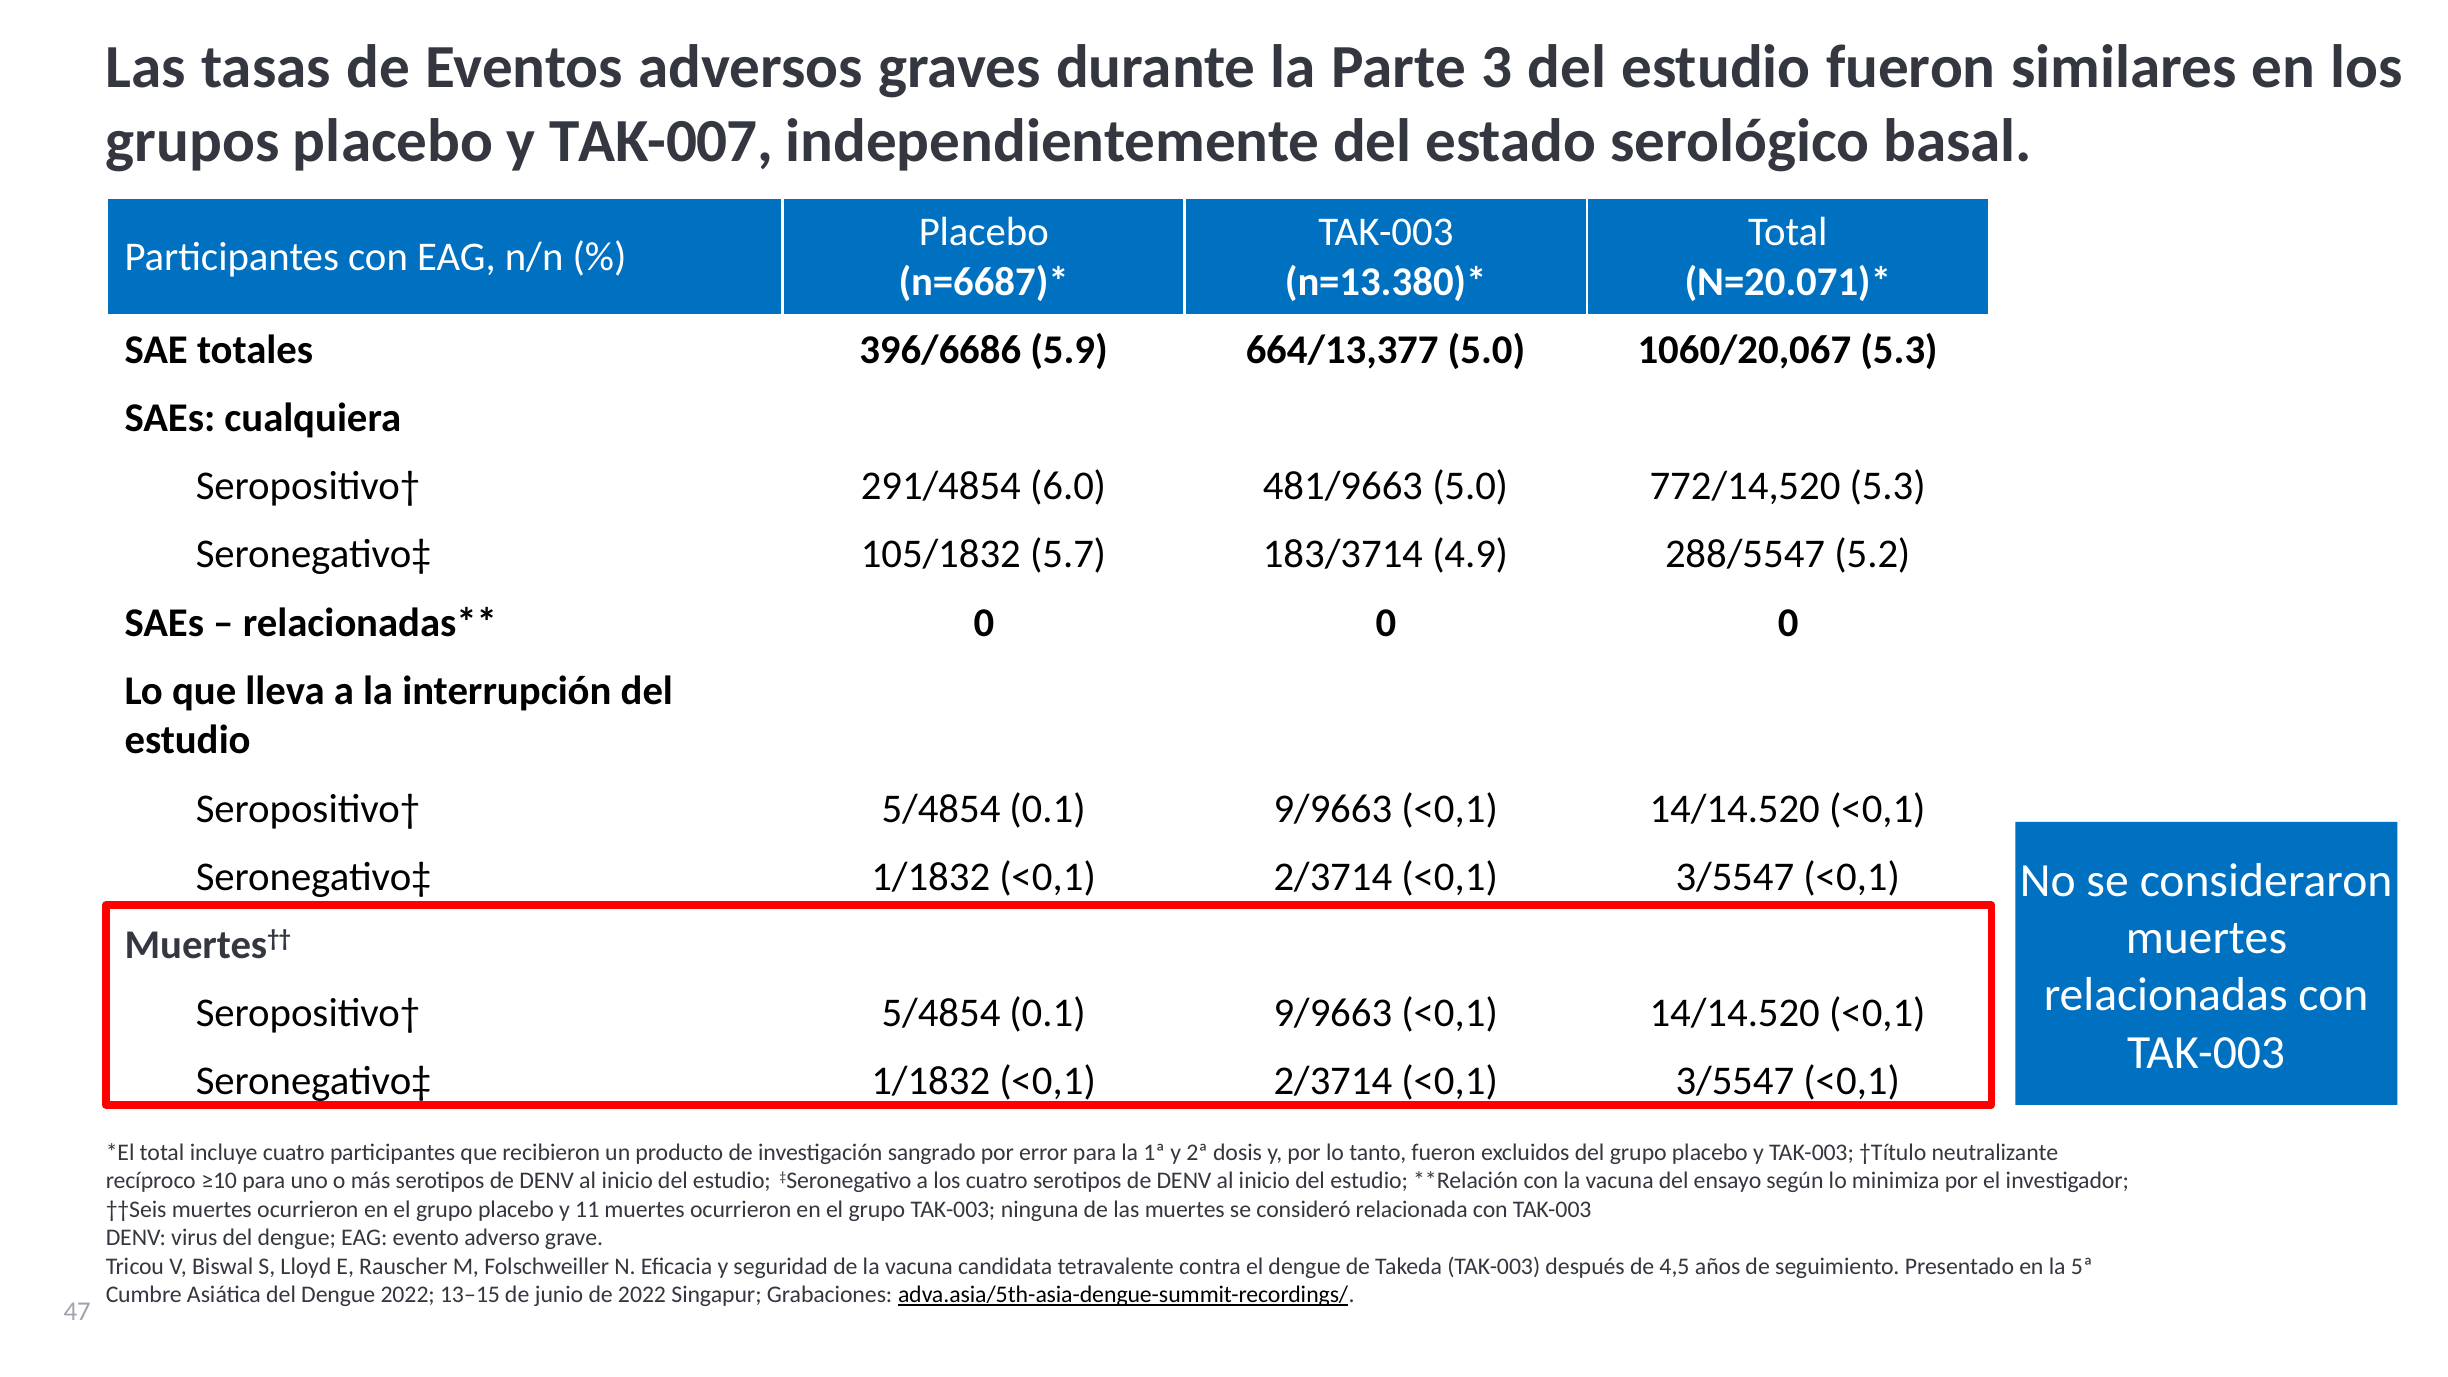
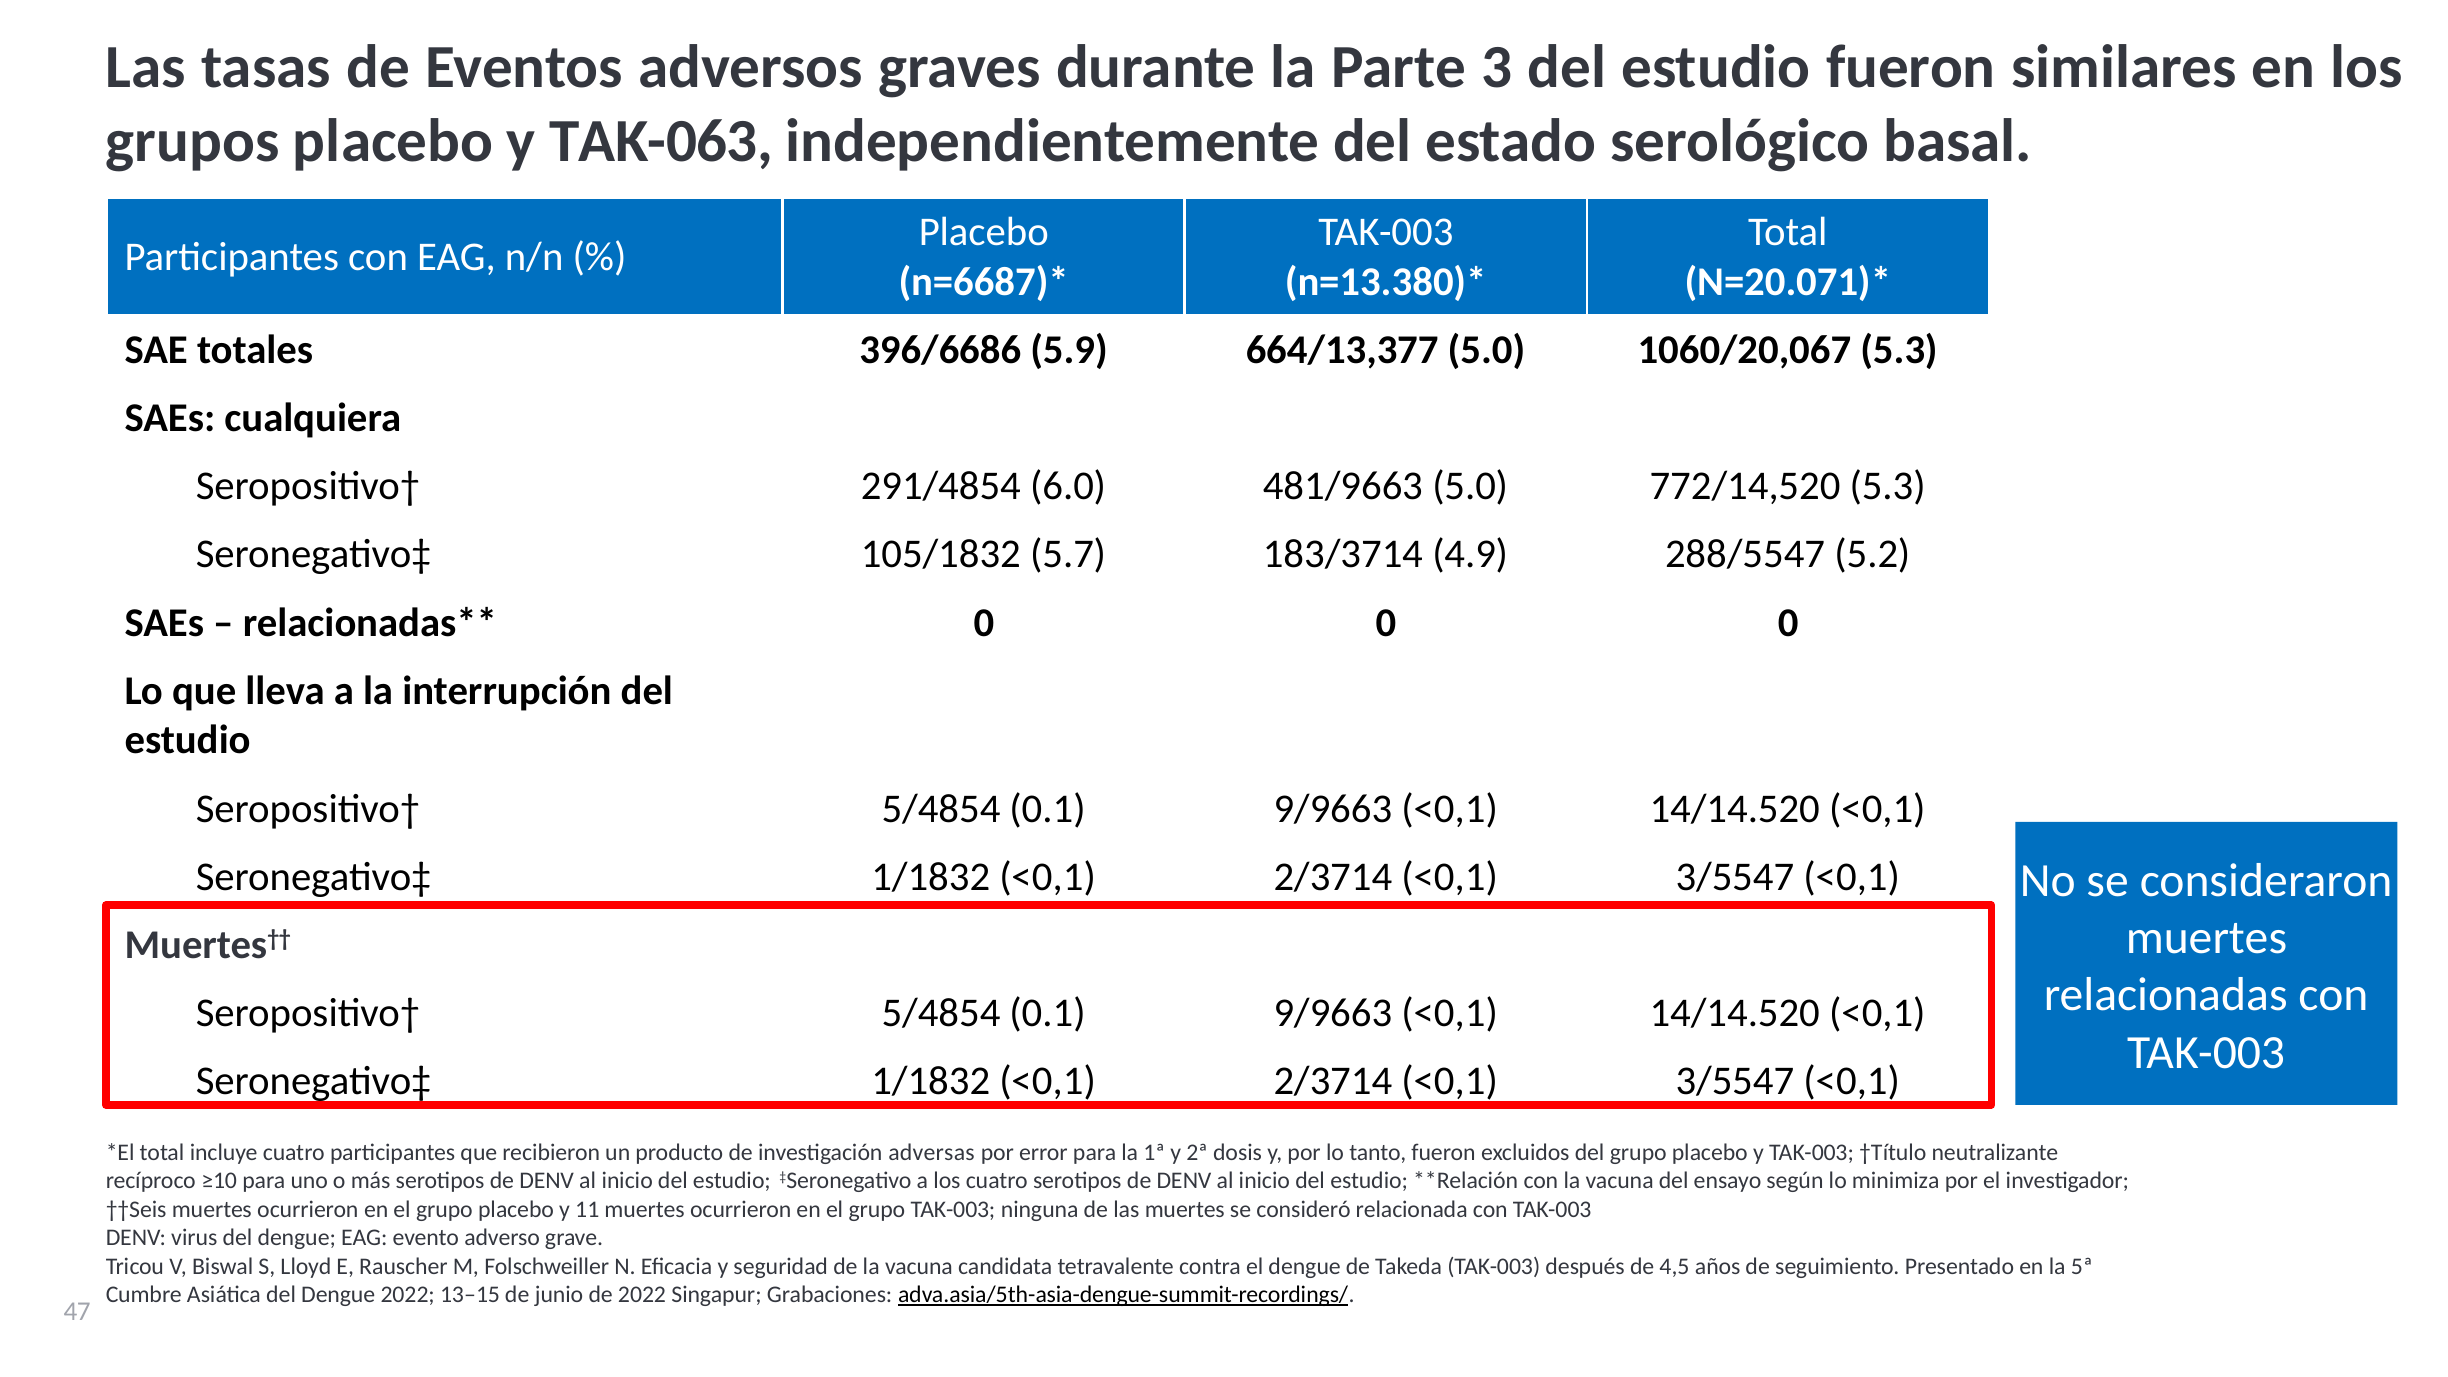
TAK-007: TAK-007 -> TAK-063 (661, 141)
sangrado: sangrado -> adversas (932, 1152)
